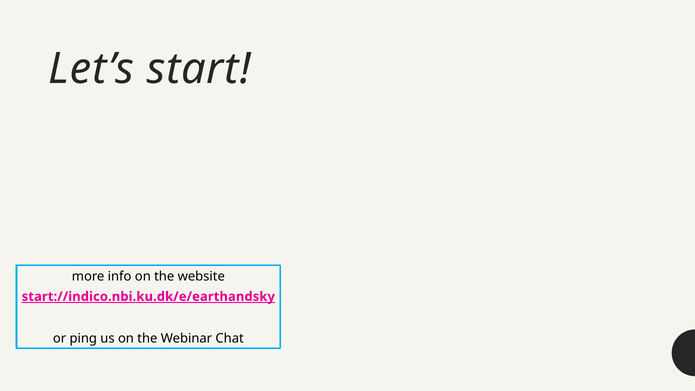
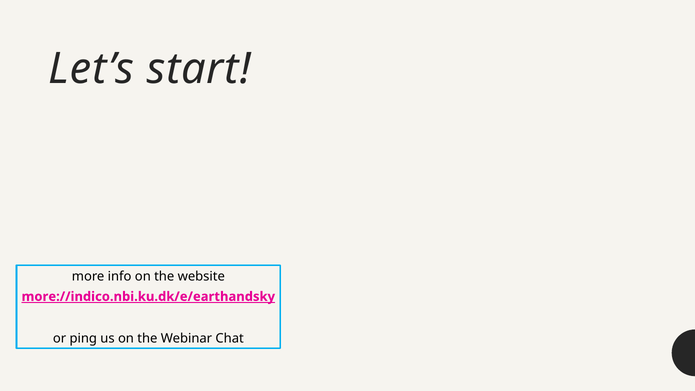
start://indico.nbi.ku.dk/e/earthandsky: start://indico.nbi.ku.dk/e/earthandsky -> more://indico.nbi.ku.dk/e/earthandsky (148, 297)
